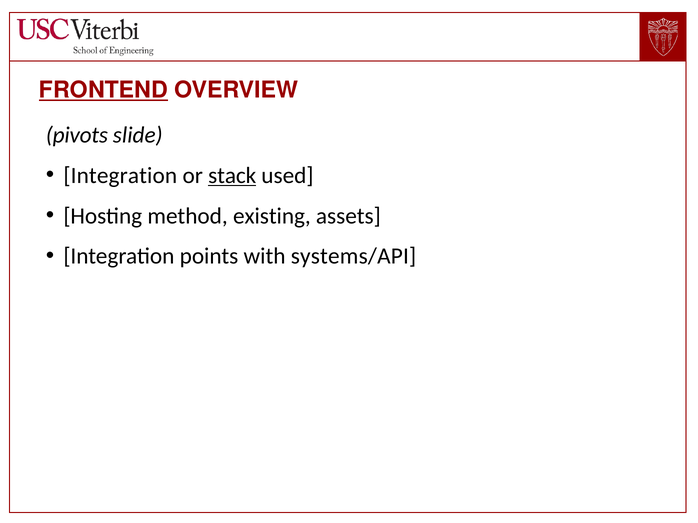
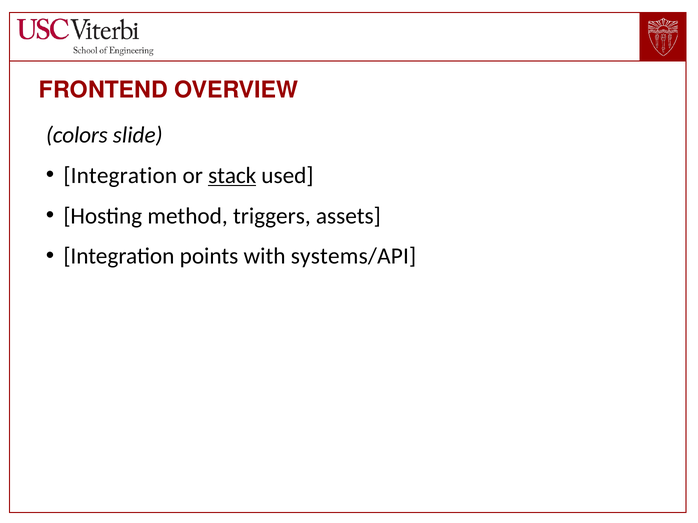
FRONTEND underline: present -> none (104, 90)
pivots: pivots -> colors (77, 135)
existing: existing -> triggers (272, 216)
